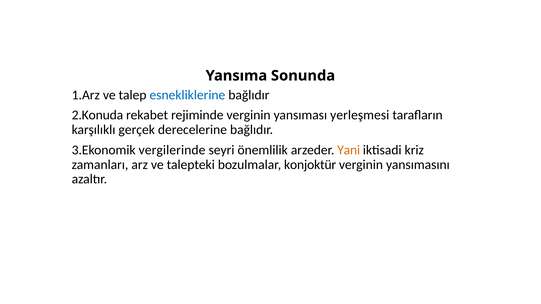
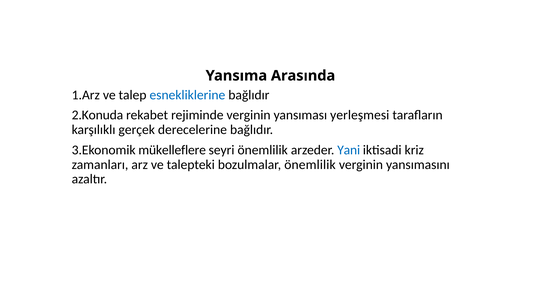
Sonunda: Sonunda -> Arasında (303, 76)
vergilerinde: vergilerinde -> mükelleflere (172, 150)
Yani colour: orange -> blue (349, 150)
bozulmalar konjoktür: konjoktür -> önemlilik (310, 165)
